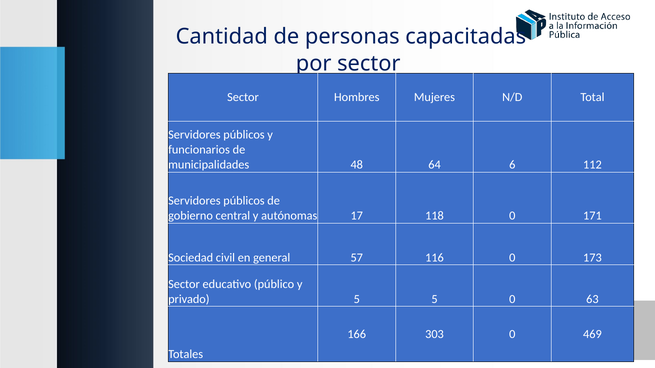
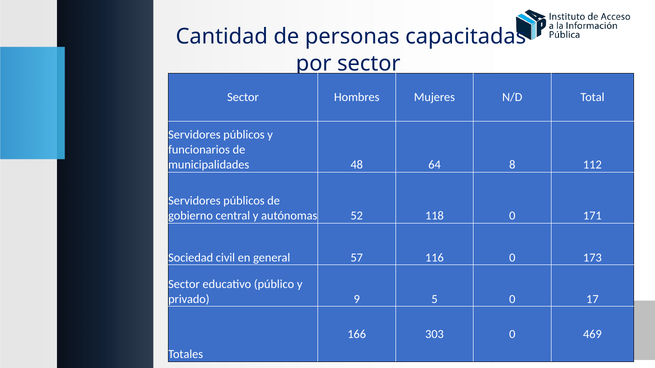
6: 6 -> 8 (512, 165)
17: 17 -> 52 (357, 216)
privado 5: 5 -> 9 (357, 299)
63: 63 -> 17 (592, 299)
